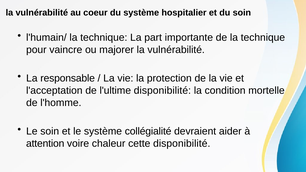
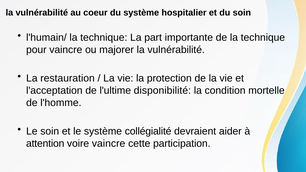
responsable: responsable -> restauration (68, 78)
voire chaleur: chaleur -> vaincre (109, 144)
cette disponibilité: disponibilité -> participation (182, 144)
